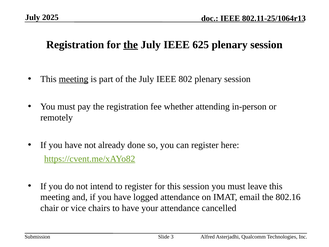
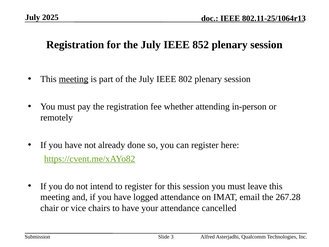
the underline: present -> none (131, 45)
625: 625 -> 852 (201, 45)
802.16: 802.16 -> 267.28 (288, 197)
